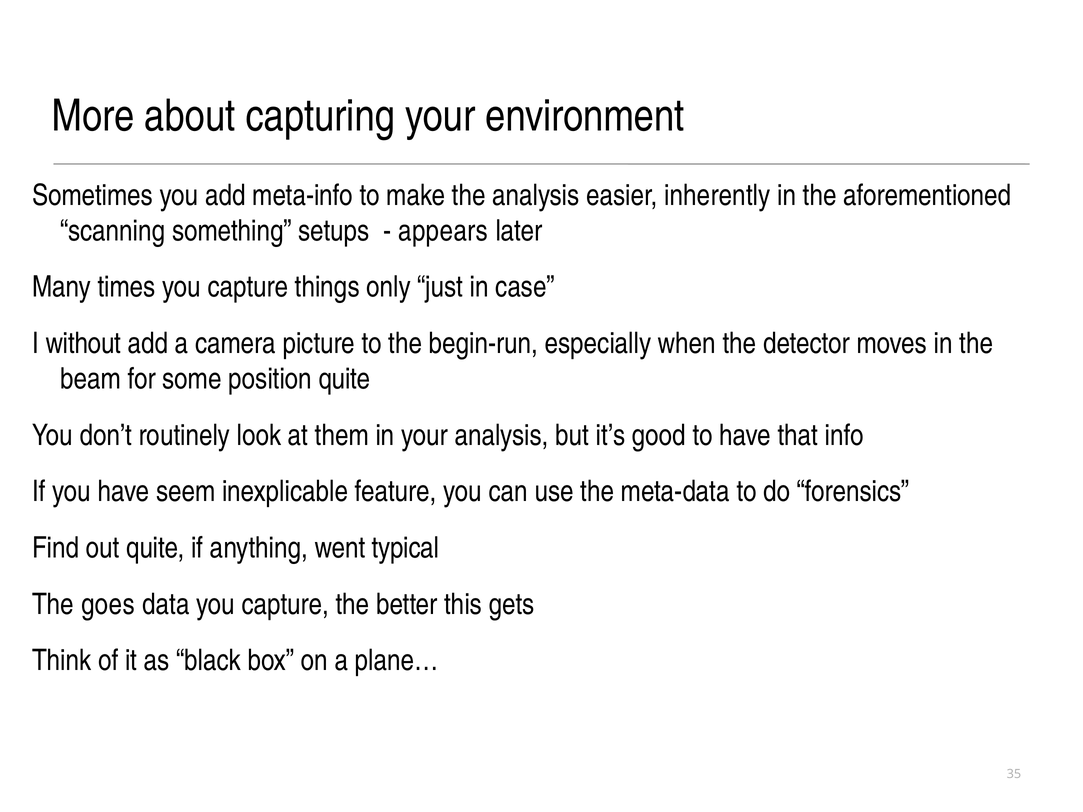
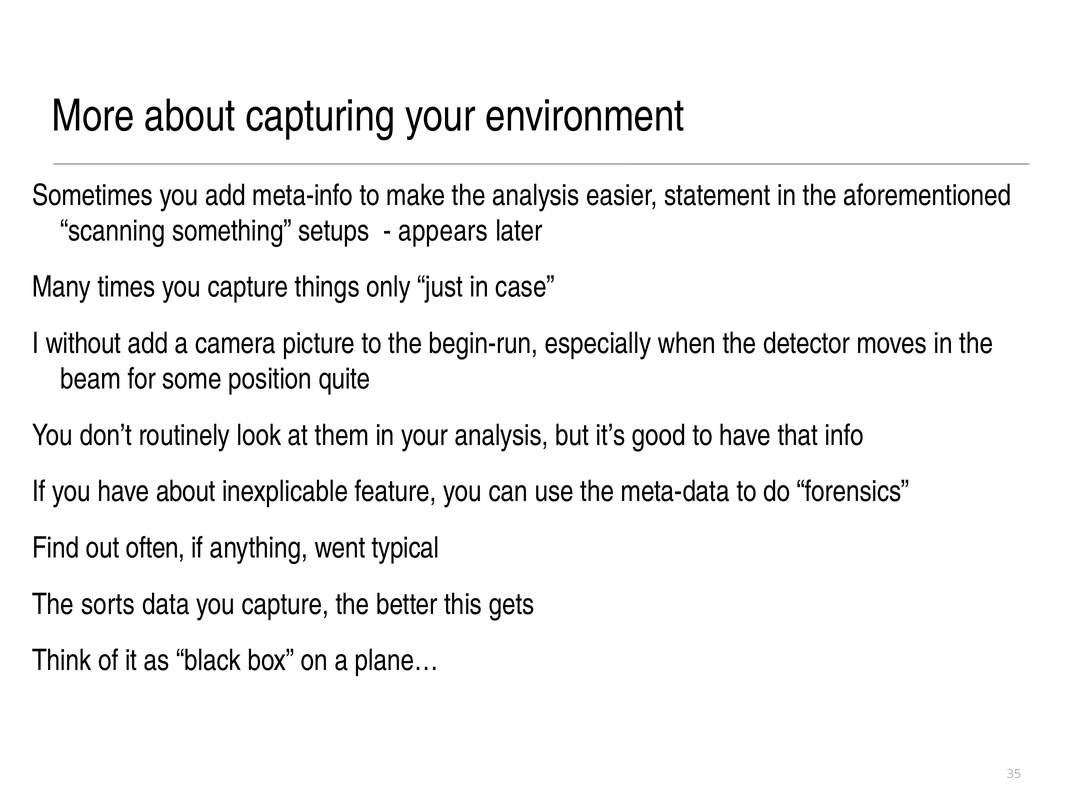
inherently: inherently -> statement (717, 195)
have seem: seem -> about (186, 492)
out quite: quite -> often (156, 548)
goes: goes -> sorts (108, 605)
